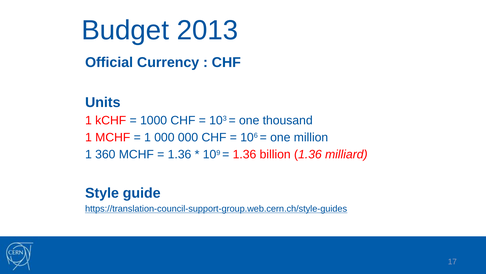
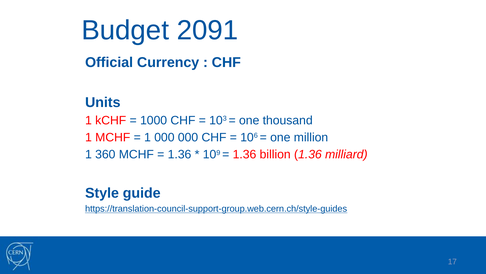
2013: 2013 -> 2091 (207, 30)
